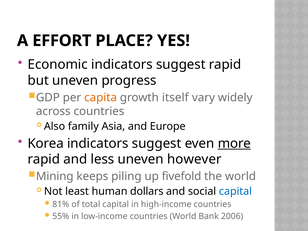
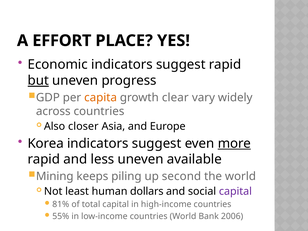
but underline: none -> present (38, 81)
itself: itself -> clear (175, 97)
family: family -> closer (83, 126)
however: however -> available (194, 159)
fivefold: fivefold -> second (181, 176)
capital colour: blue -> purple (235, 191)
